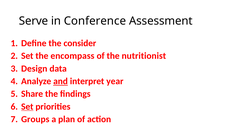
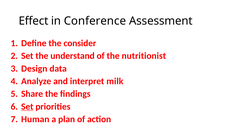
Serve: Serve -> Effect (34, 21)
encompass: encompass -> understand (73, 56)
and underline: present -> none (61, 81)
year: year -> milk (115, 81)
Groups: Groups -> Human (35, 119)
